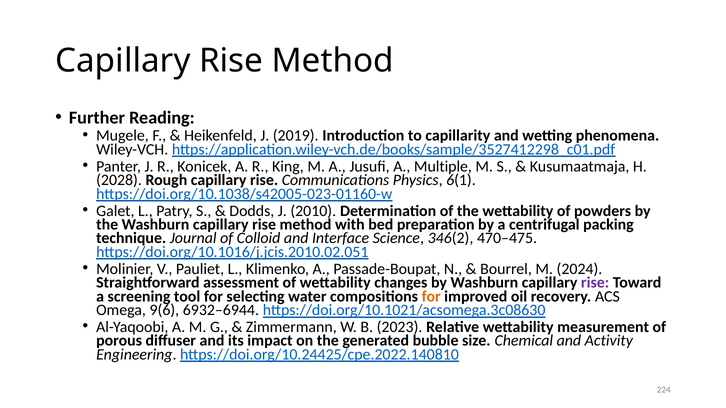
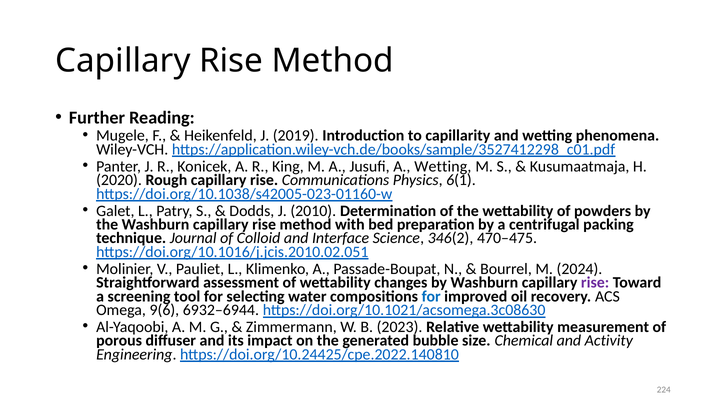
A Multiple: Multiple -> Wetting (443, 167)
2028: 2028 -> 2020 (119, 180)
for colour: orange -> blue (431, 297)
